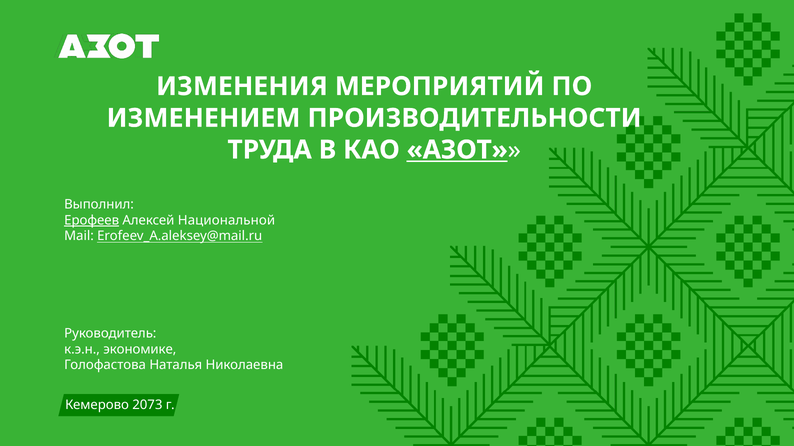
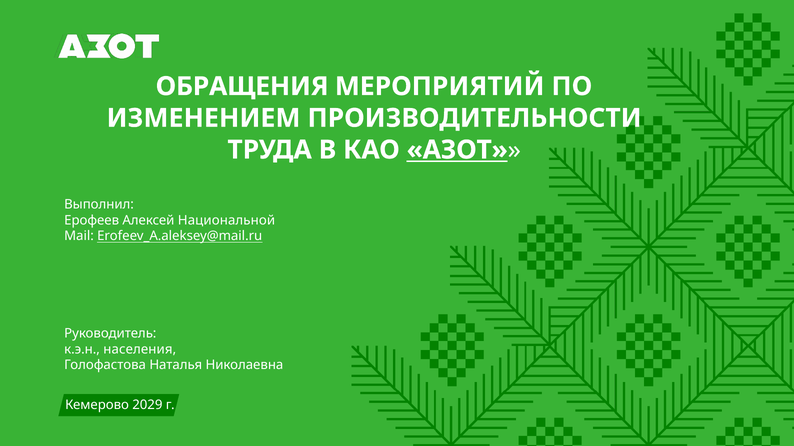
ИЗМЕНЕНИЯ: ИЗМЕНЕНИЯ -> ОБРАЩЕНИЯ (242, 87)
Ерофеев underline: present -> none (92, 221)
экономике: экономике -> населения (140, 350)
2073: 2073 -> 2029 (147, 406)
